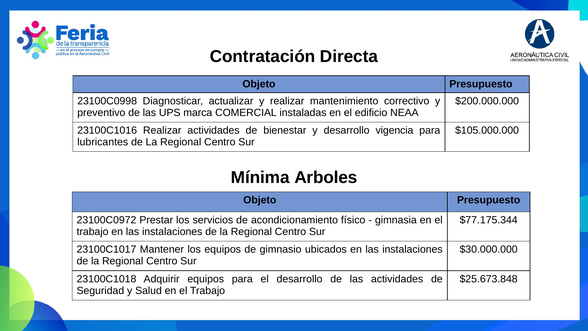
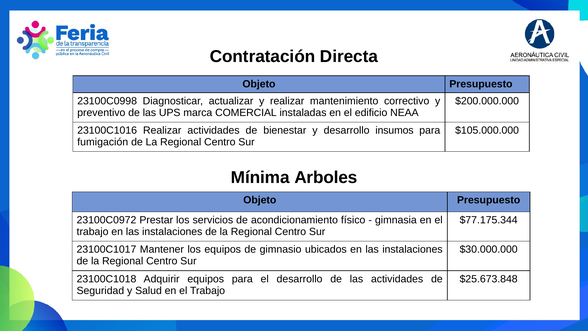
vigencia: vigencia -> insumos (394, 130)
lubricantes: lubricantes -> fumigación (103, 142)
